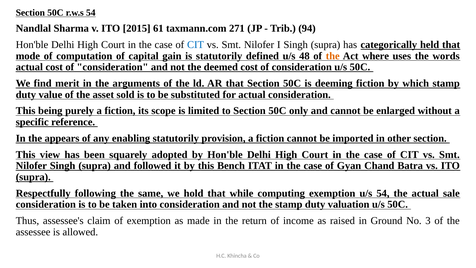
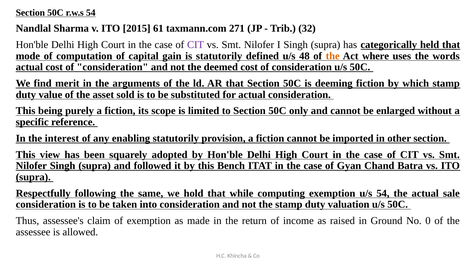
94: 94 -> 32 (307, 28)
CIT colour: blue -> purple (196, 45)
appears: appears -> interest (62, 138)
3: 3 -> 0 (428, 221)
